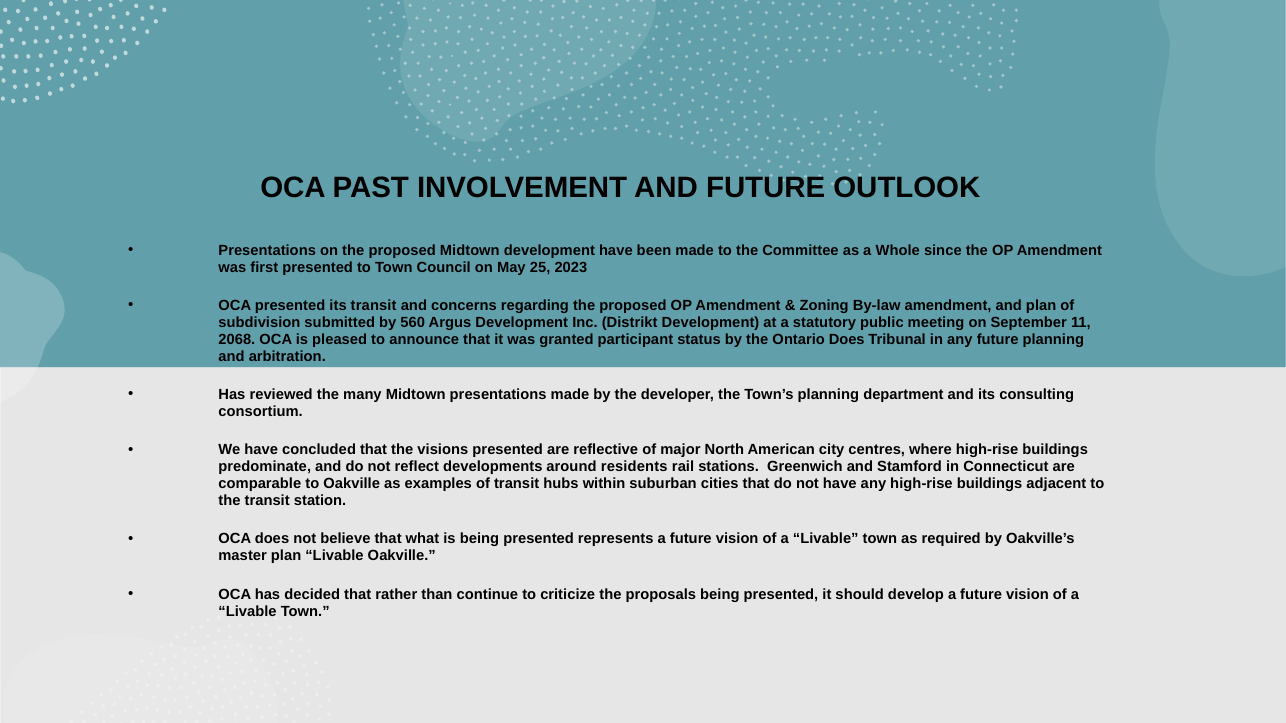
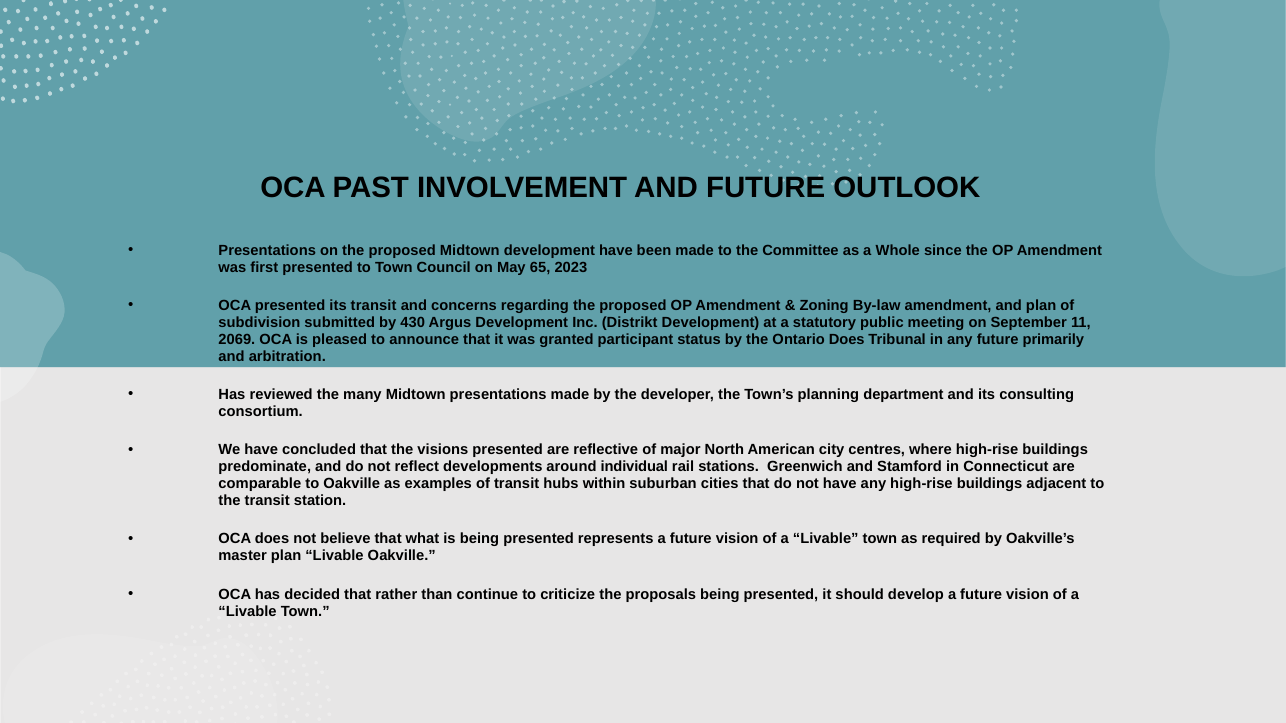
25: 25 -> 65 (540, 268)
560: 560 -> 430 (413, 323)
2068: 2068 -> 2069 (237, 340)
future planning: planning -> primarily (1053, 340)
residents: residents -> individual (634, 467)
